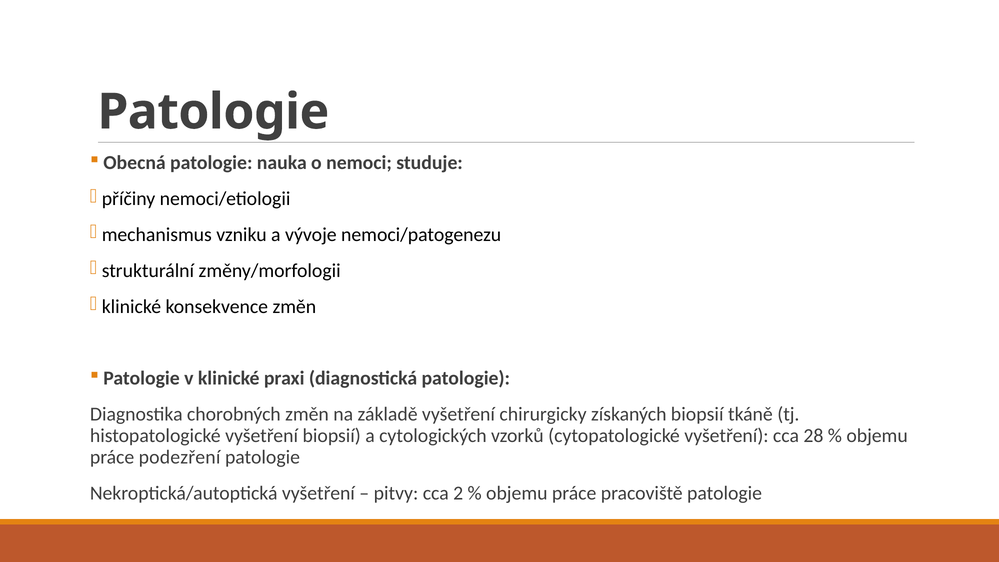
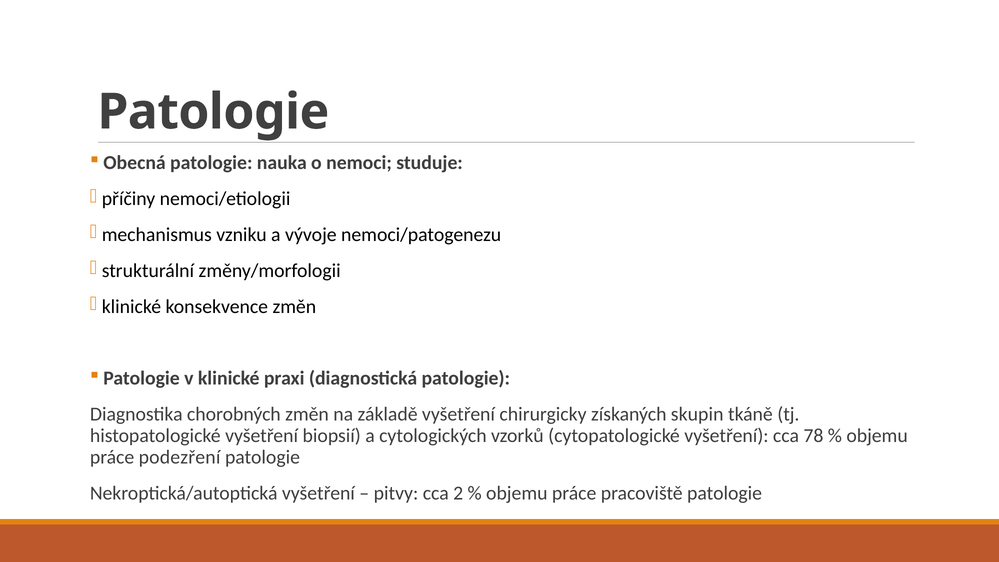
získaných biopsií: biopsií -> skupin (697, 414)
28: 28 -> 78 (813, 436)
